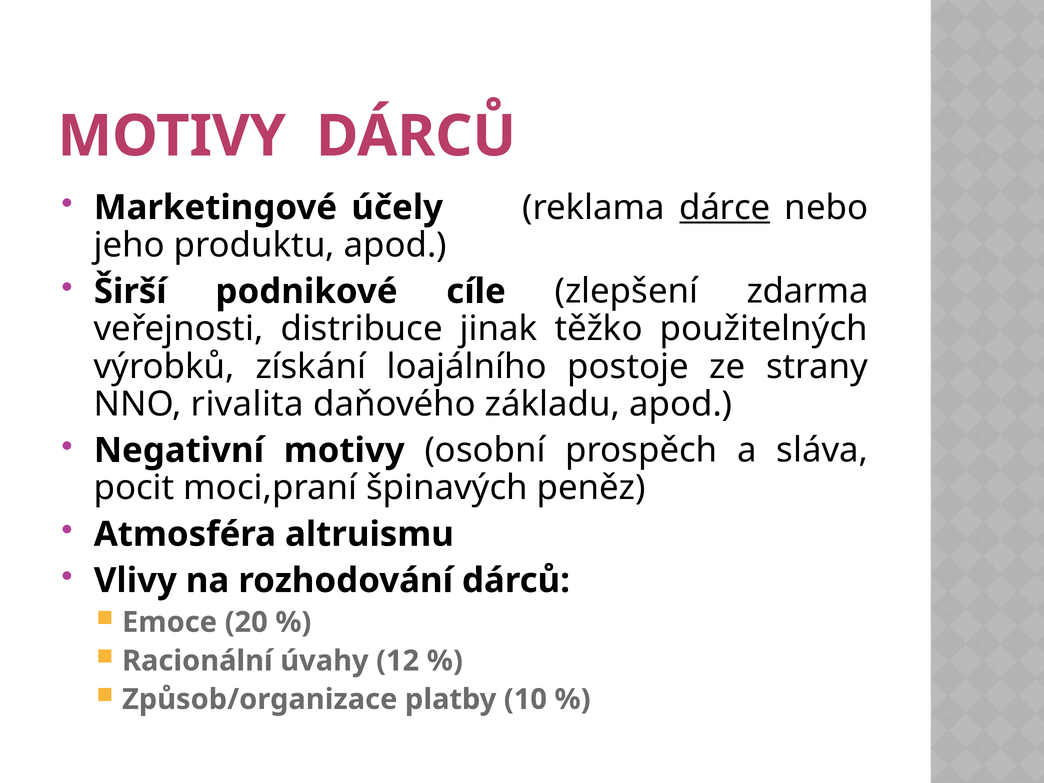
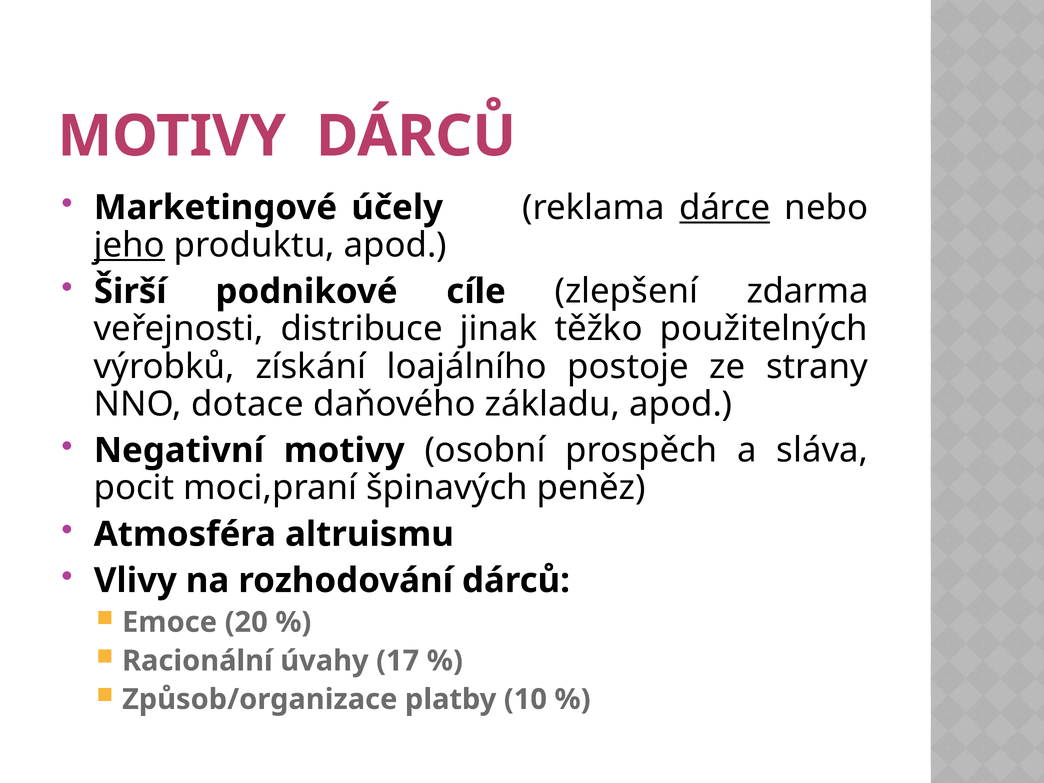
jeho underline: none -> present (129, 245)
rivalita: rivalita -> dotace (247, 404)
12: 12 -> 17 (398, 661)
